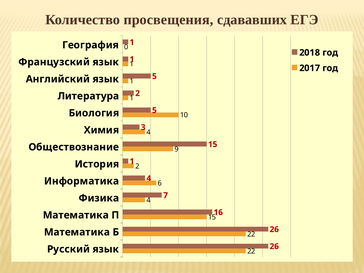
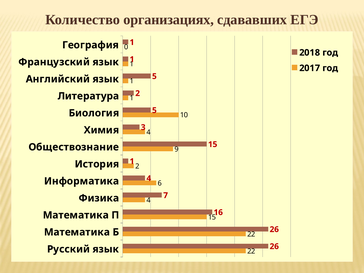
просвещения: просвещения -> организациях (169, 20)
